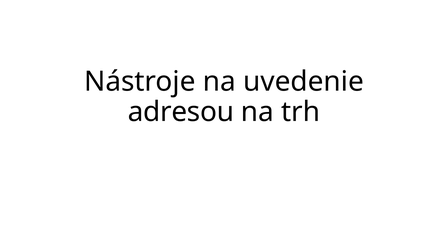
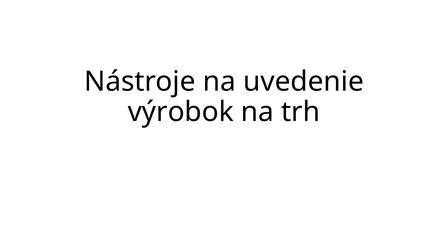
adresou: adresou -> výrobok (181, 112)
